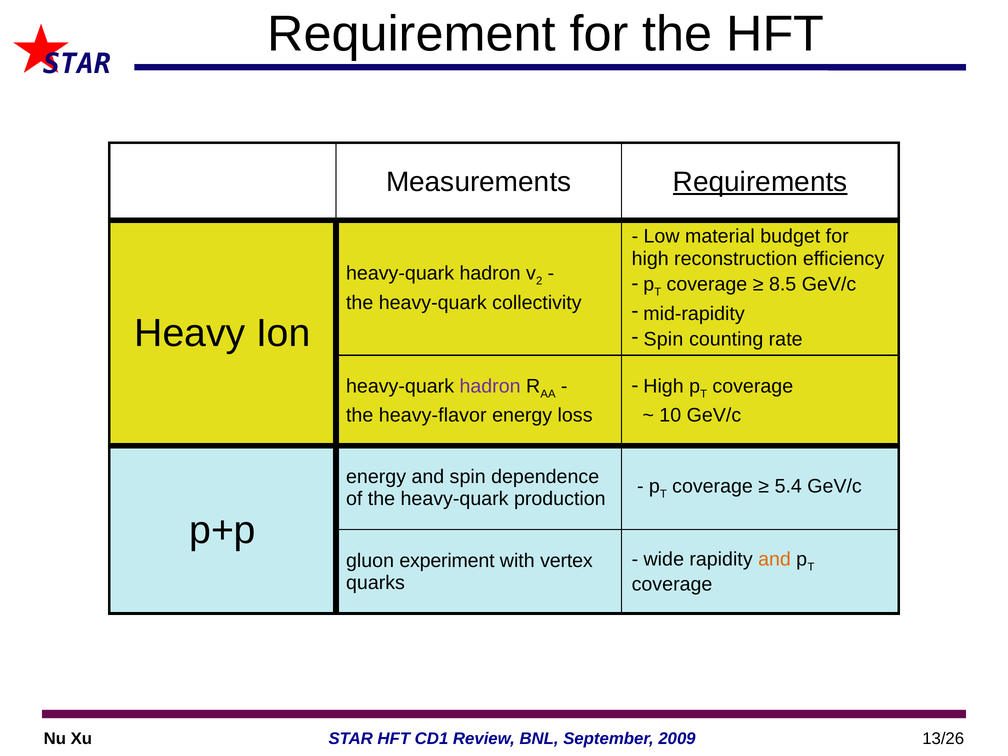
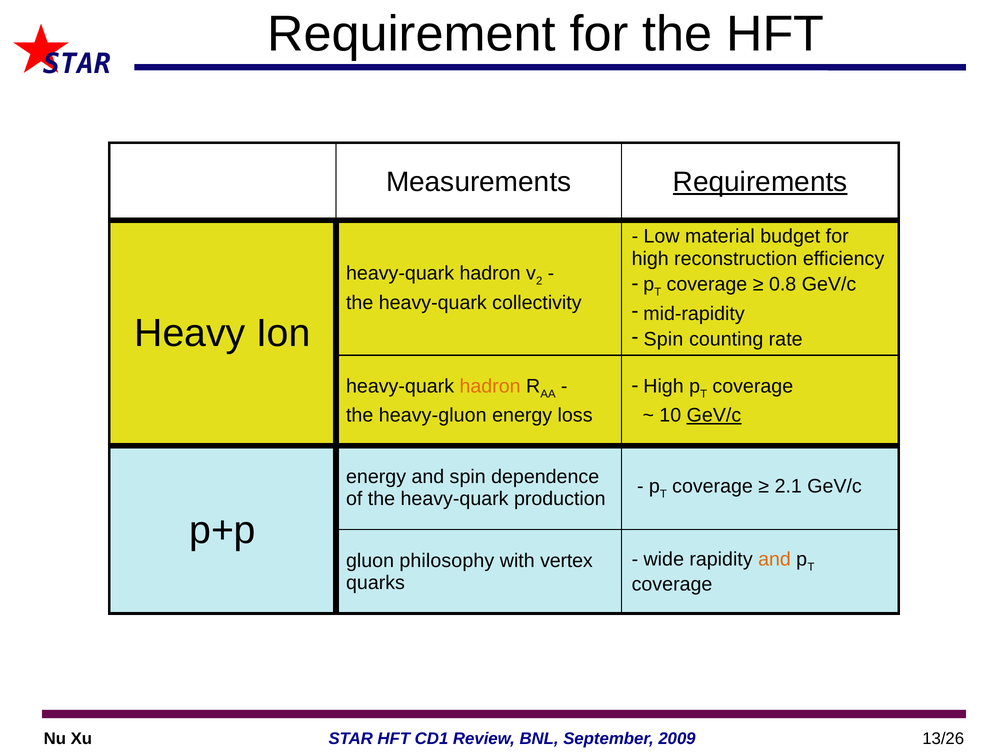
8.5: 8.5 -> 0.8 (783, 285)
hadron colour: purple -> orange (490, 386)
heavy-flavor: heavy-flavor -> heavy-gluon (433, 415)
GeV/c underline: none -> present (714, 415)
5.4: 5.4 -> 2.1 (788, 486)
experiment: experiment -> philosophy (447, 561)
